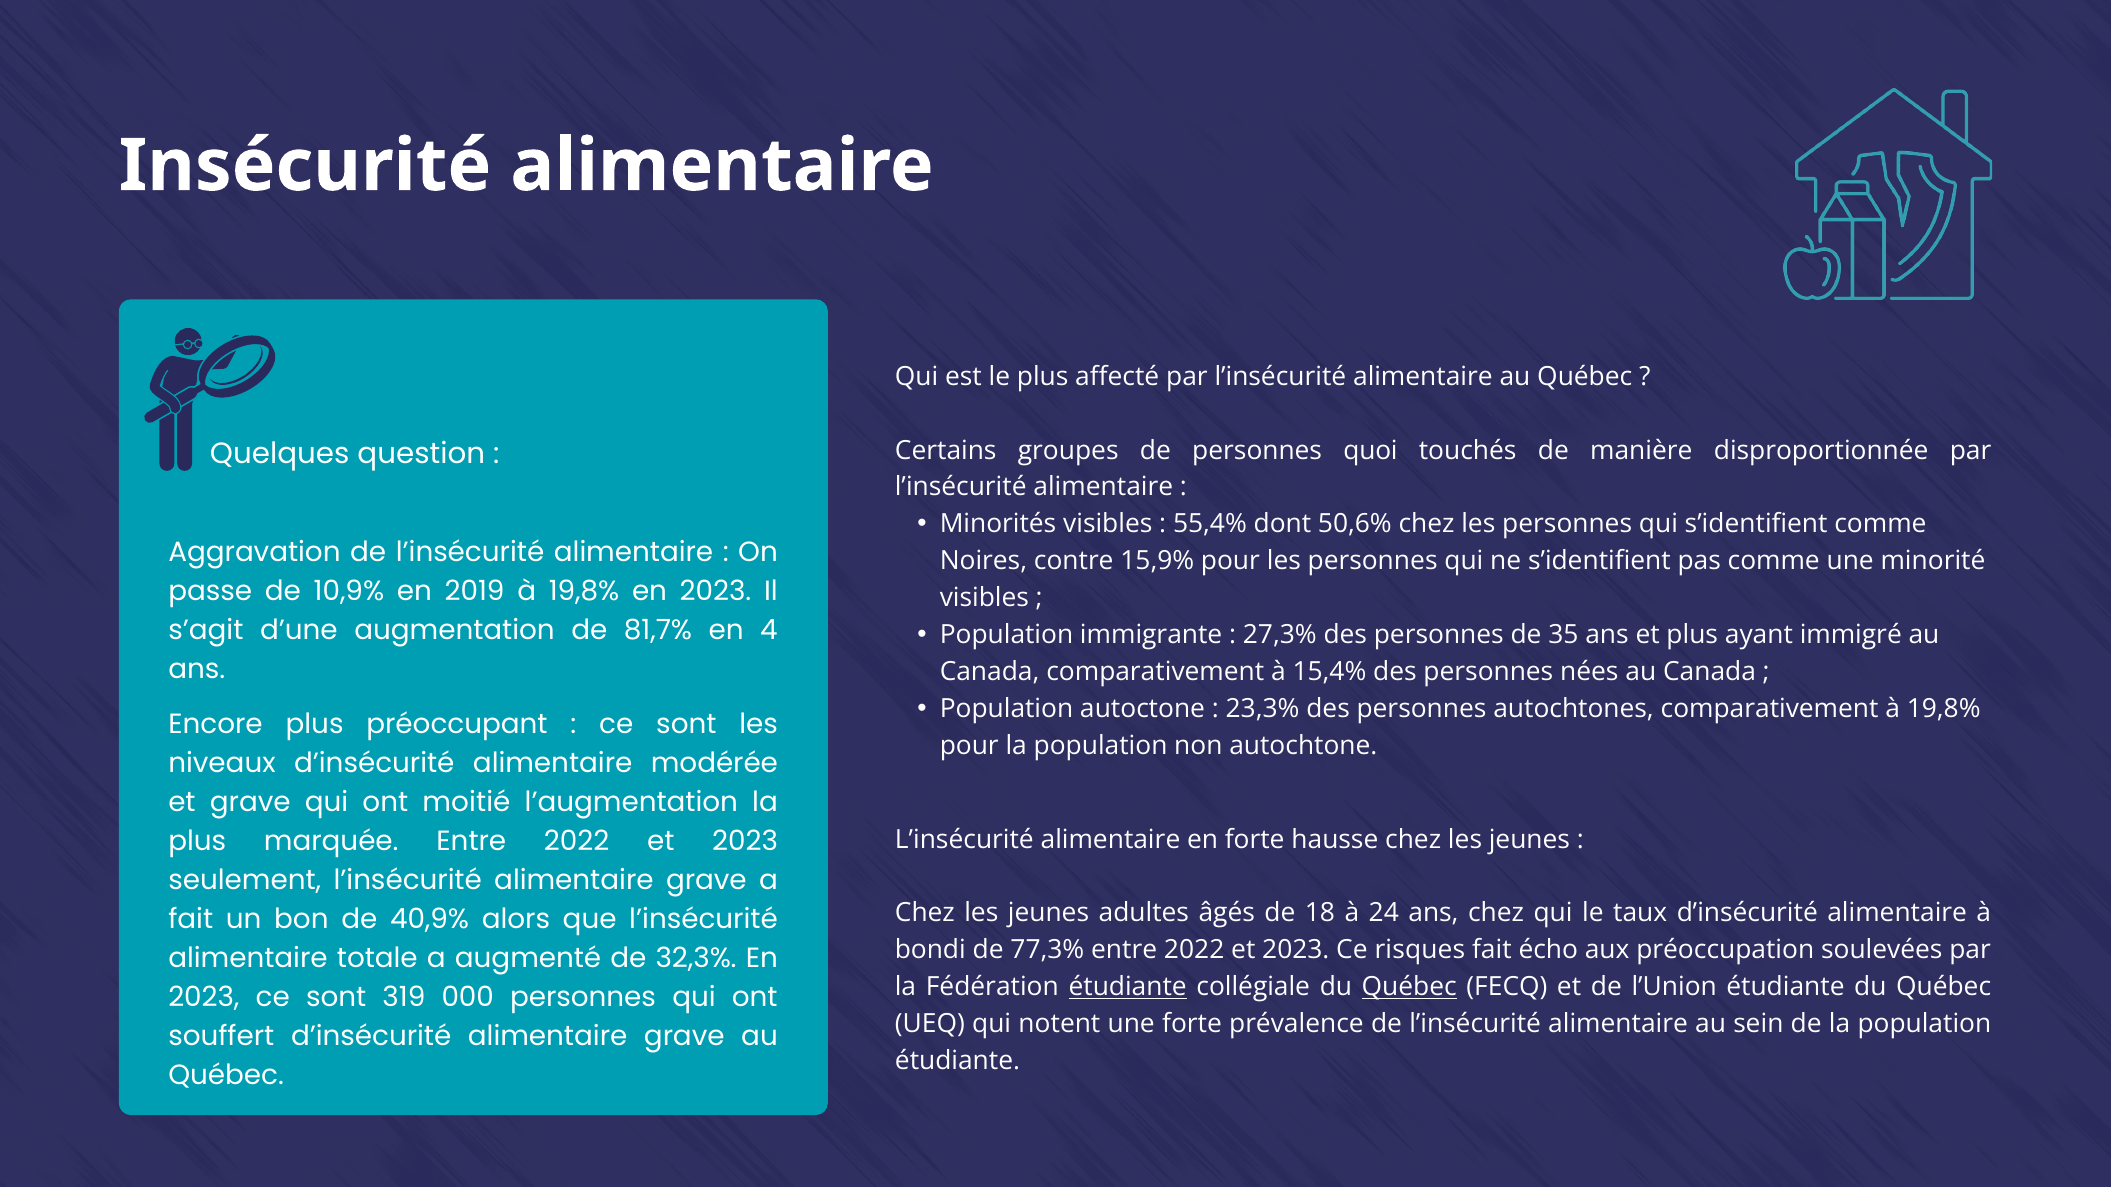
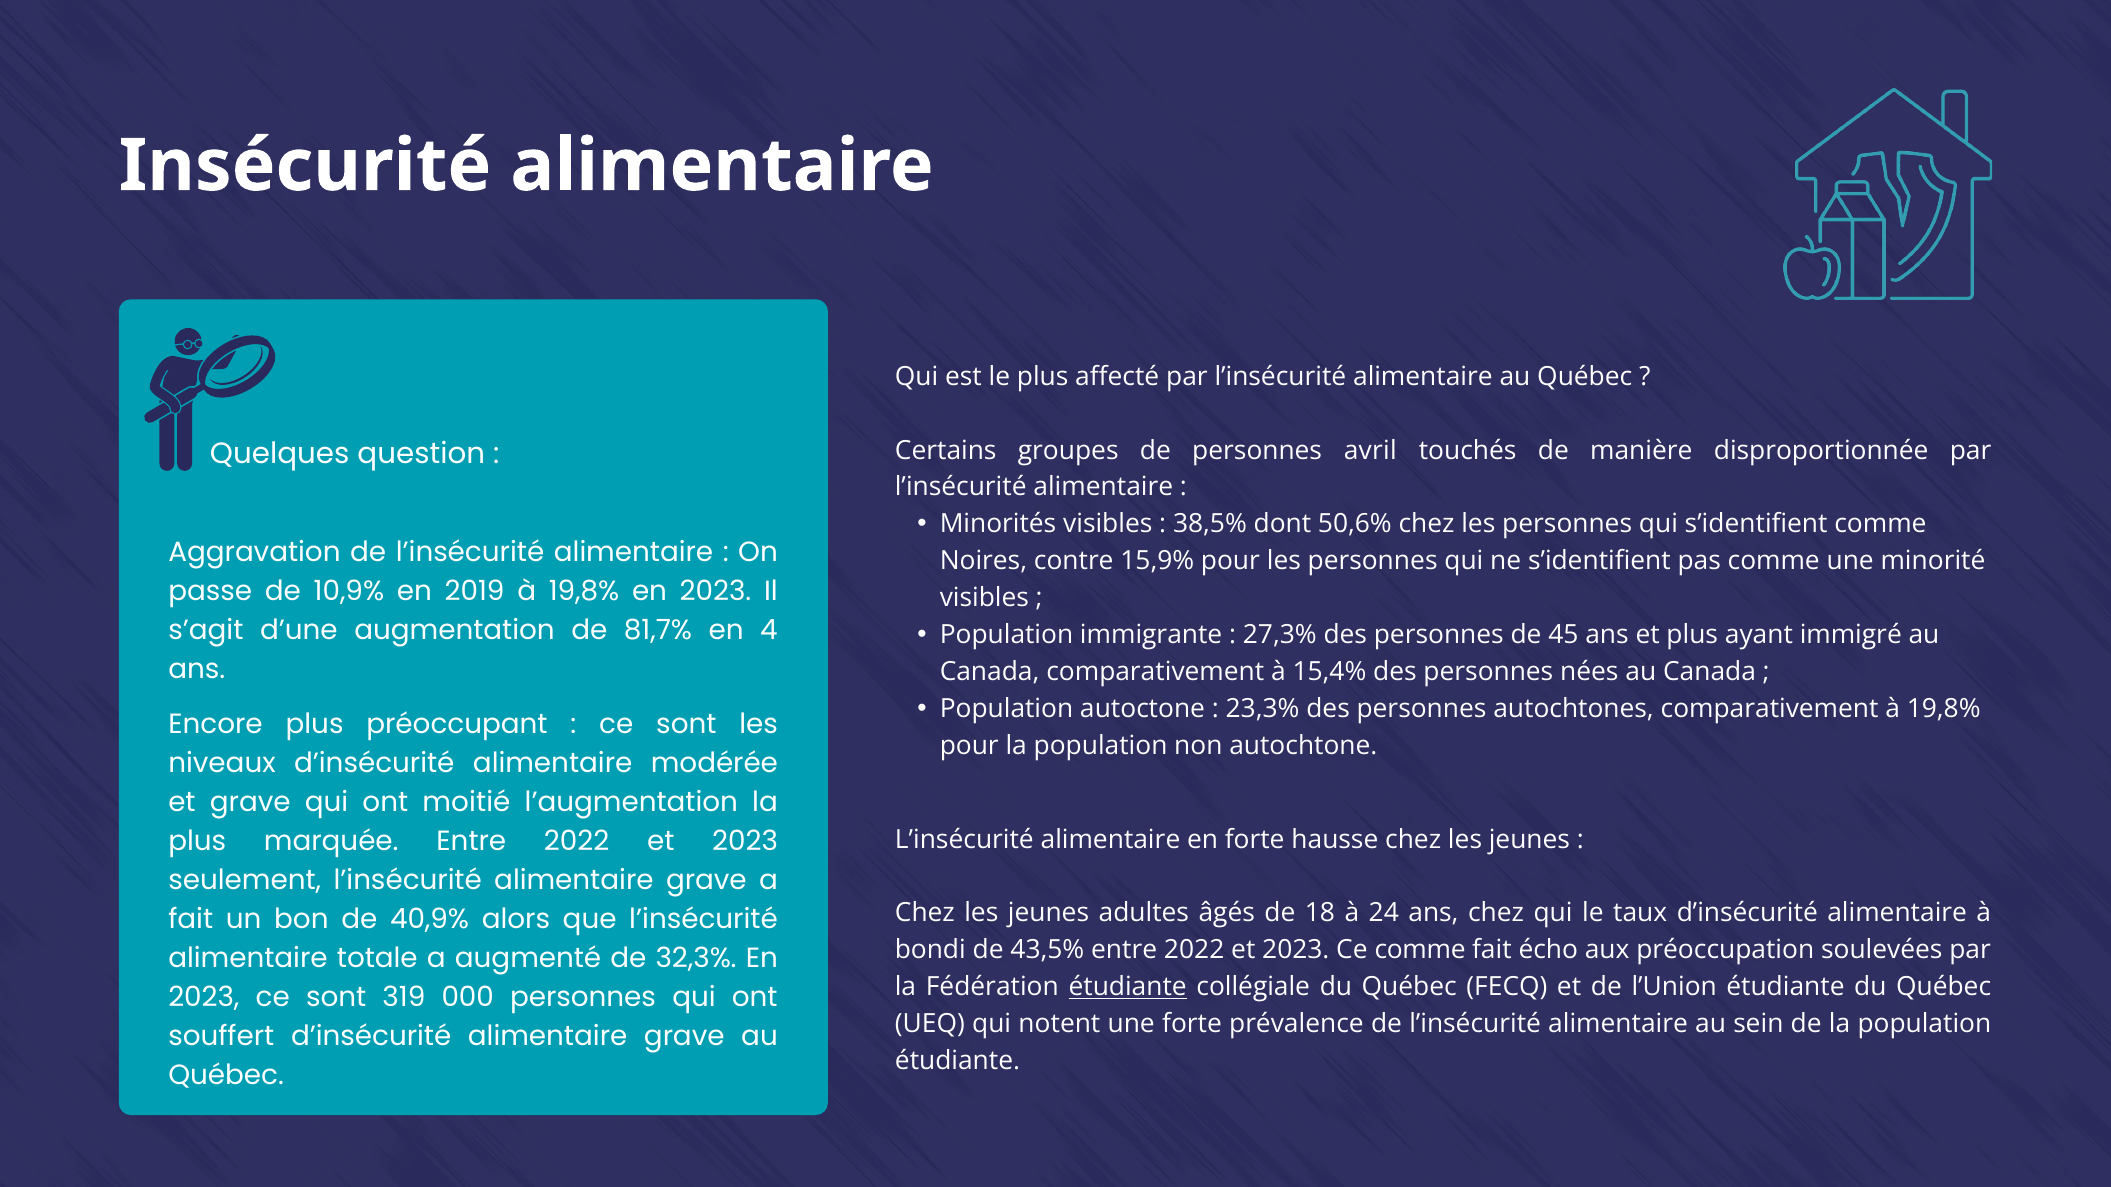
quoi: quoi -> avril (1370, 451)
55,4%: 55,4% -> 38,5% (1210, 524)
35: 35 -> 45 (1563, 635)
77,3%: 77,3% -> 43,5% (1047, 950)
Ce risques: risques -> comme (1420, 950)
Québec underline: present -> none (1409, 987)
